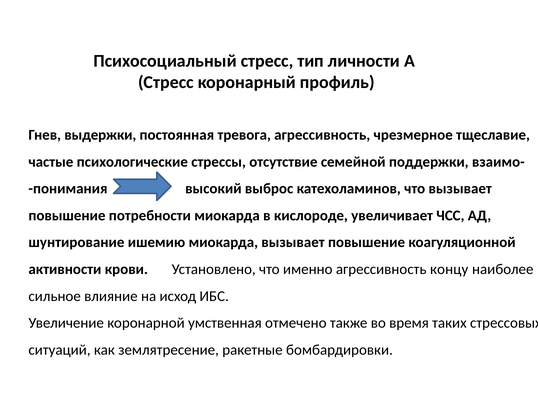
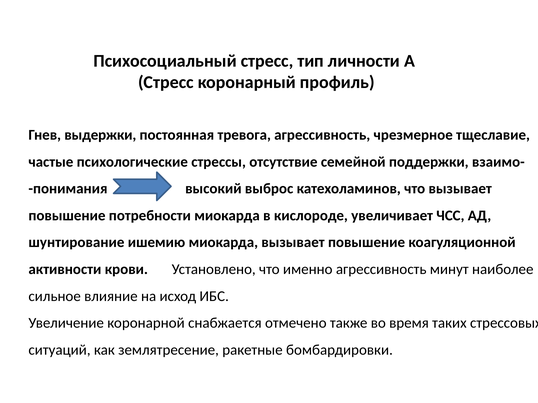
концу: концу -> минут (449, 270)
умственная: умственная -> снабжается (225, 323)
